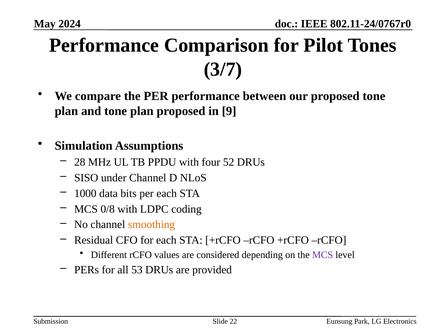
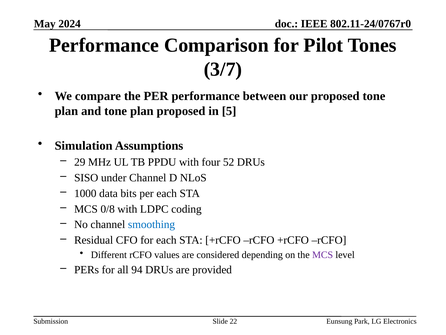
9: 9 -> 5 (229, 111)
28: 28 -> 29 (80, 162)
smoothing colour: orange -> blue (151, 224)
53: 53 -> 94 (137, 269)
